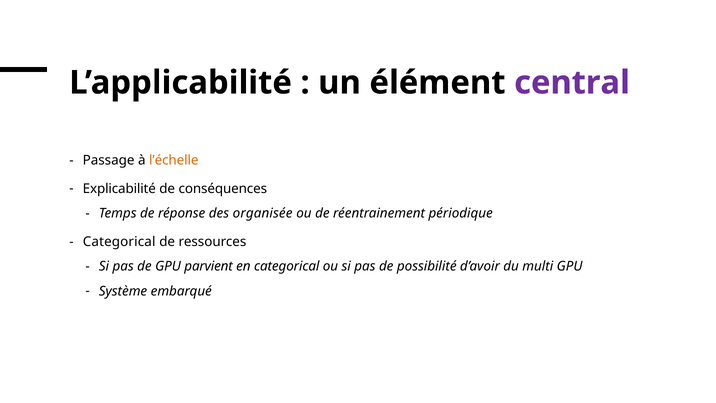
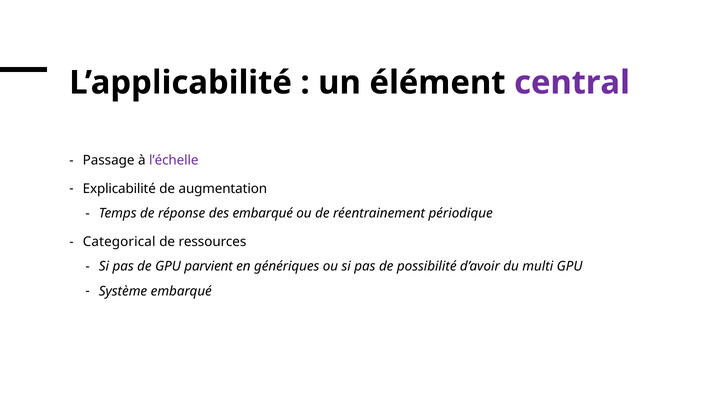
l’échelle colour: orange -> purple (174, 160)
conséquences: conséquences -> augmentation (223, 189)
des organisée: organisée -> embarqué (263, 213)
en categorical: categorical -> génériques (287, 266)
